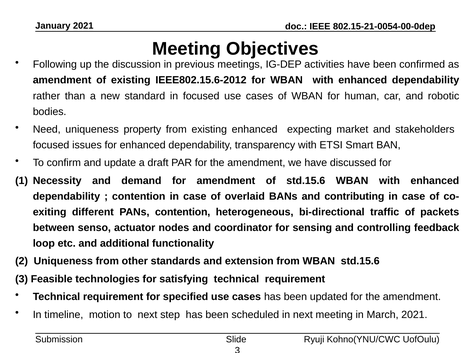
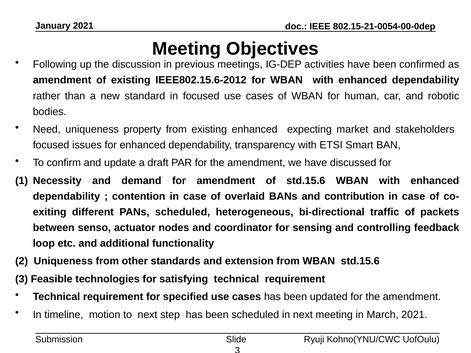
contributing: contributing -> contribution (354, 196)
PANs contention: contention -> scheduled (183, 212)
